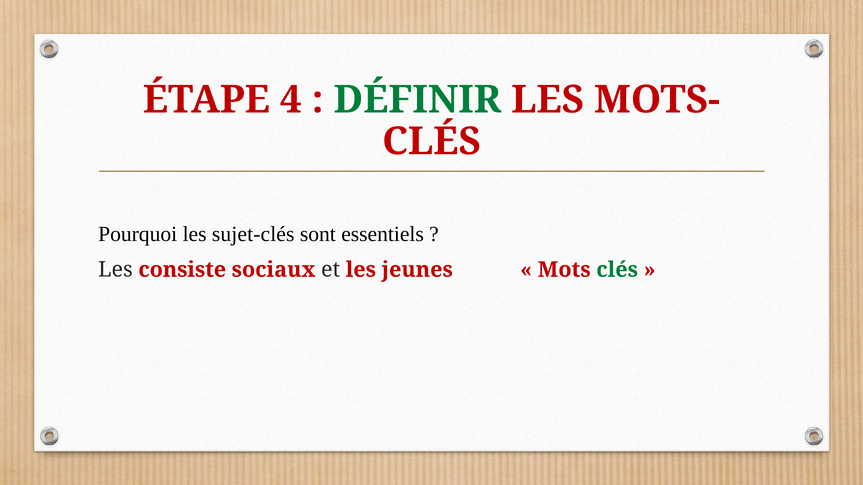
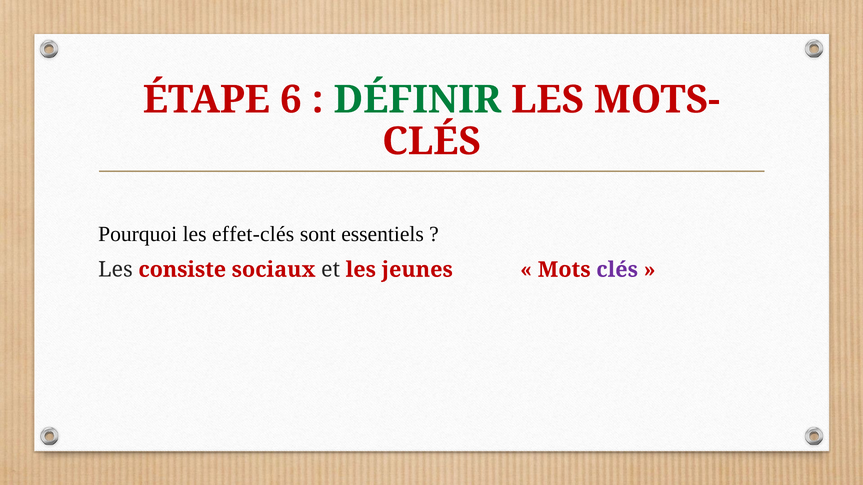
4: 4 -> 6 (291, 100)
sujet-clés: sujet-clés -> effet-clés (253, 234)
clés colour: green -> purple (617, 270)
